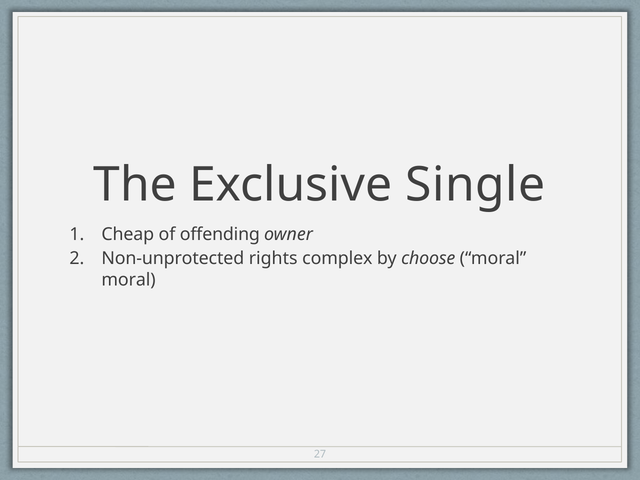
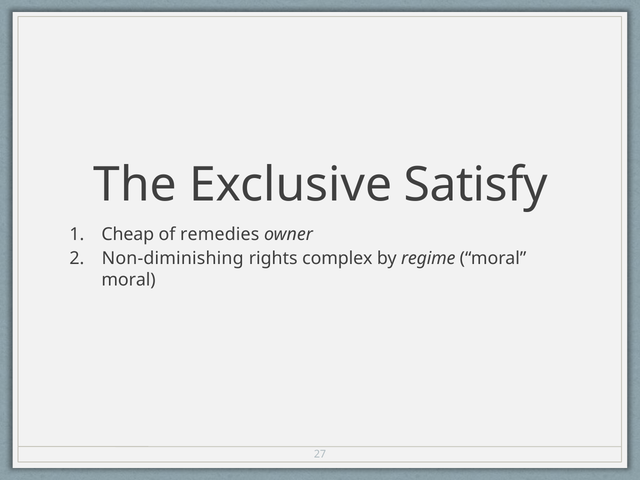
Single: Single -> Satisfy (476, 185)
offending: offending -> remedies (220, 235)
Non-unprotected: Non-unprotected -> Non-diminishing (173, 259)
choose: choose -> regime (428, 259)
